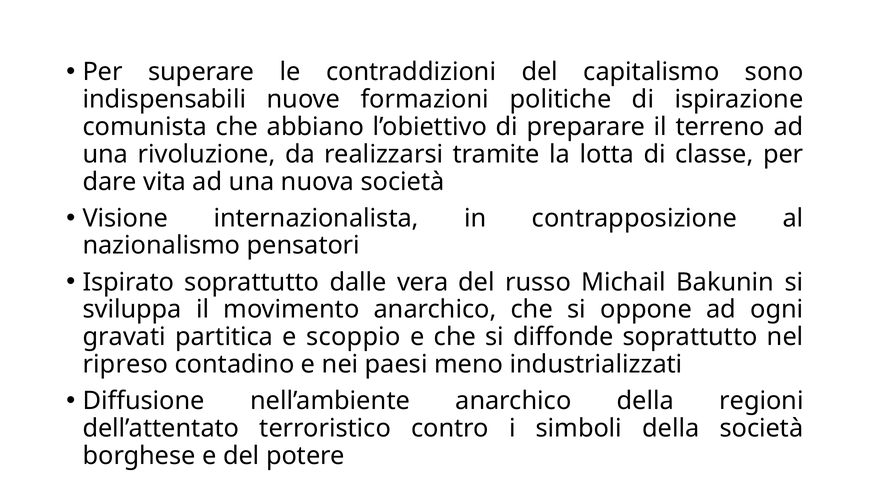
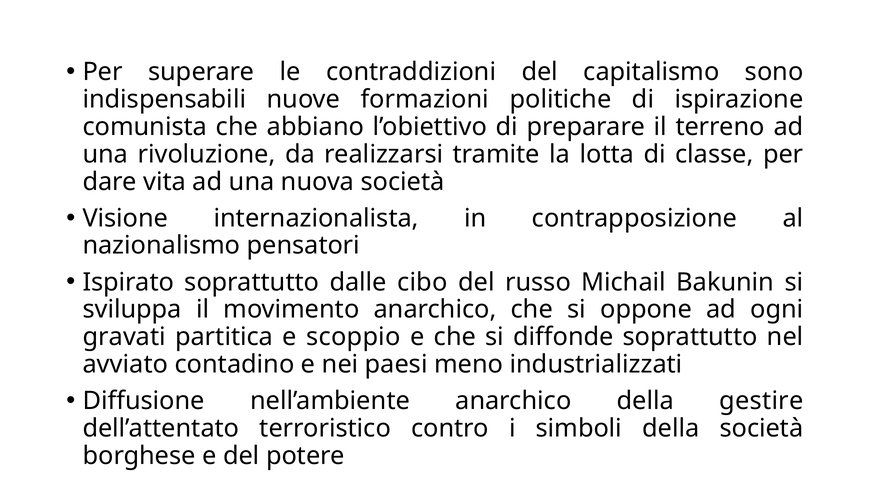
vera: vera -> cibo (422, 282)
ripreso: ripreso -> avviato (125, 364)
regioni: regioni -> gestire (761, 400)
